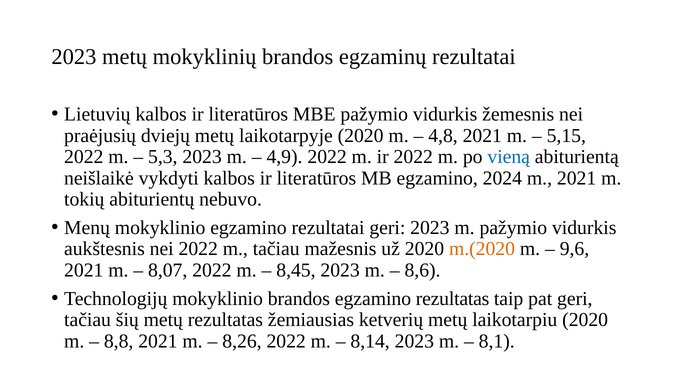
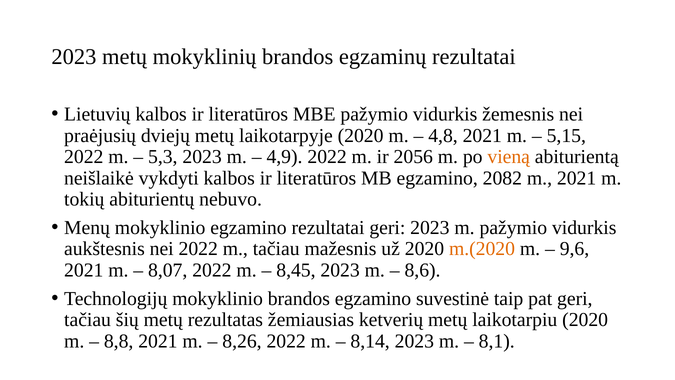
ir 2022: 2022 -> 2056 (413, 157)
vieną colour: blue -> orange (509, 157)
2024: 2024 -> 2082 (502, 178)
egzamino rezultatas: rezultatas -> suvestinė (453, 298)
